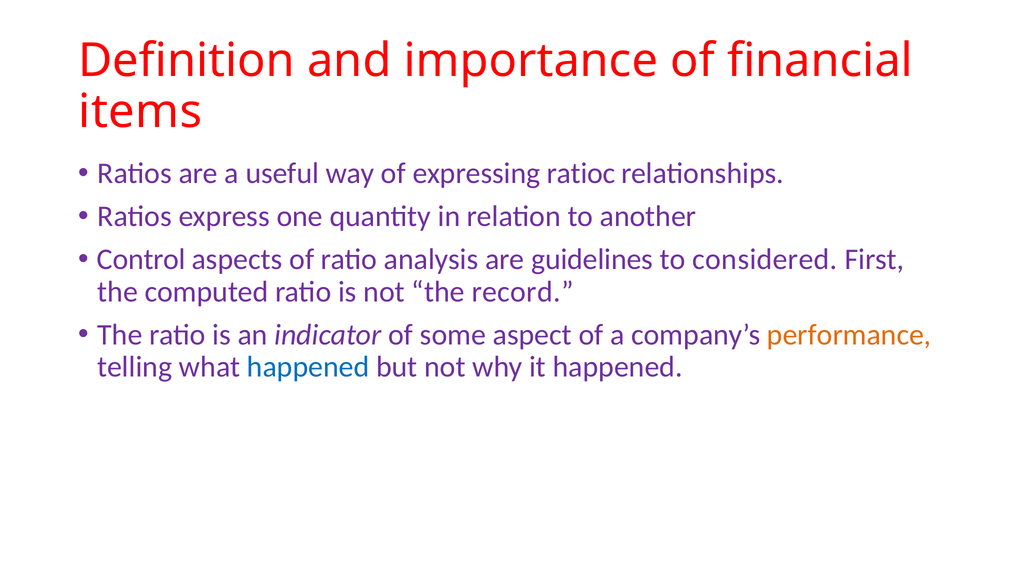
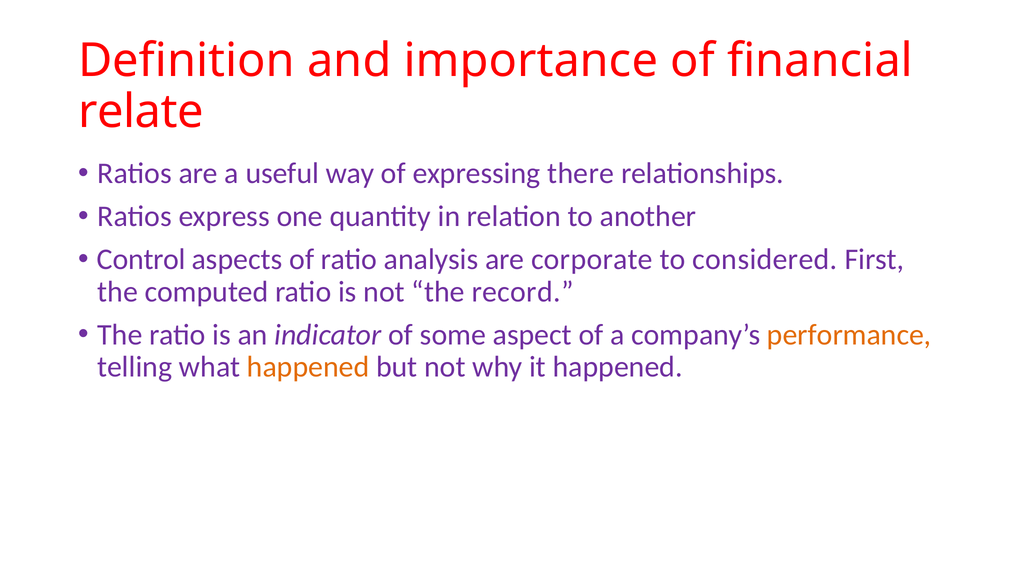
items: items -> relate (141, 112)
ratioc: ratioc -> there (581, 173)
guidelines: guidelines -> corporate (592, 260)
happened colour: blue -> orange (308, 367)
